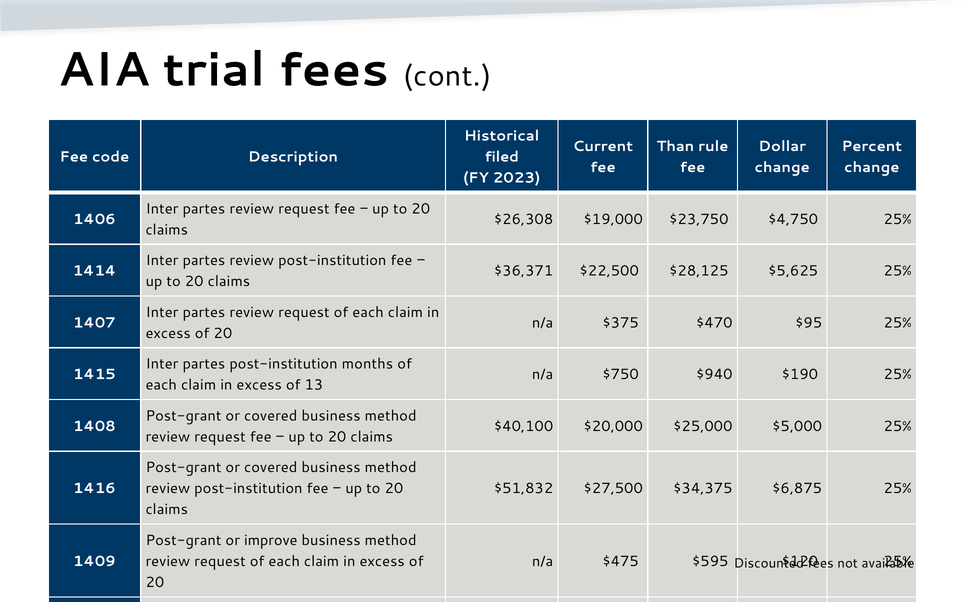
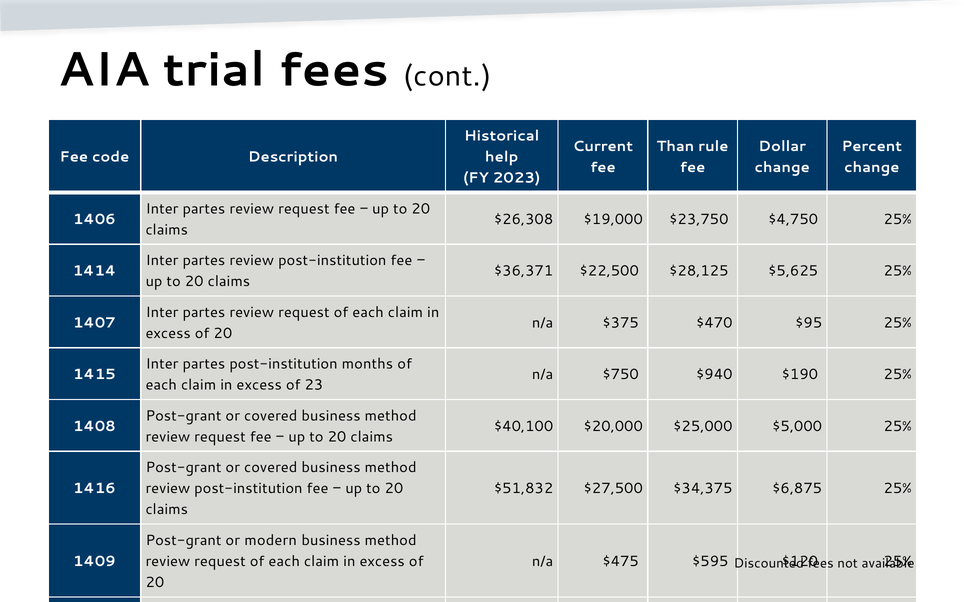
filed: filed -> help (502, 157)
13: 13 -> 23 (314, 385)
improve: improve -> modern (271, 541)
